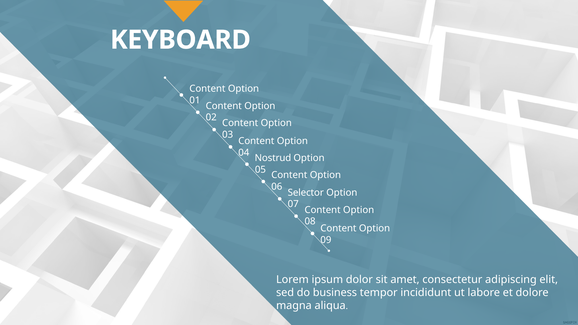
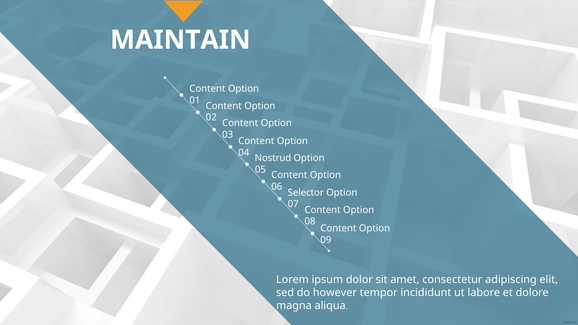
KEYBOARD: KEYBOARD -> MAINTAIN (180, 40)
business: business -> however (335, 293)
